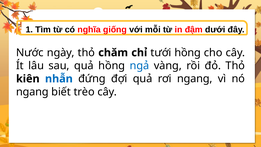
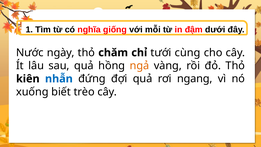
tưới hồng: hồng -> cùng (188, 53)
ngả colour: blue -> orange (139, 66)
ngang: ngang -> xuống (32, 92)
